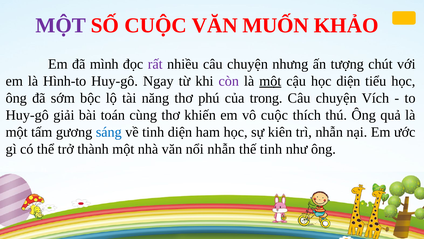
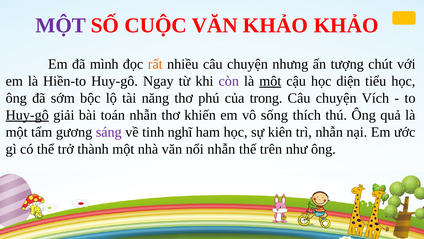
VĂN MUỐN: MUỐN -> KHẢO (275, 25)
rất colour: purple -> orange (155, 64)
Hình-to: Hình-to -> Hiền-to (65, 81)
Huy-gô underline: none -> present (27, 115)
toán cùng: cùng -> nhẫn (143, 115)
vô cuộc: cuộc -> sống (274, 115)
sáng colour: blue -> purple (109, 132)
tinh diện: diện -> nghĩ (180, 132)
thế tinh: tinh -> trên (271, 149)
